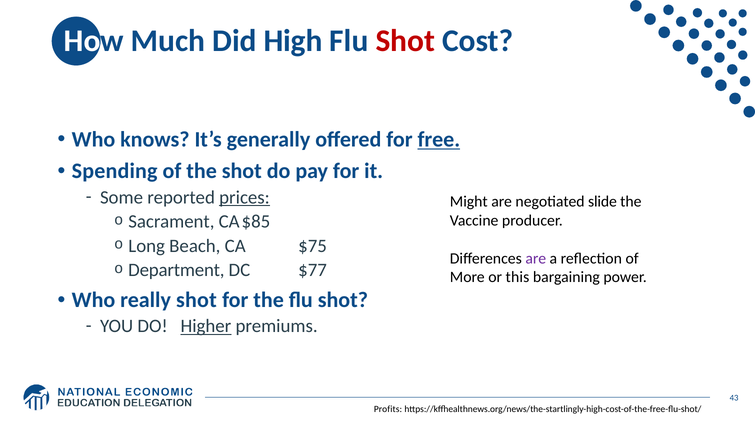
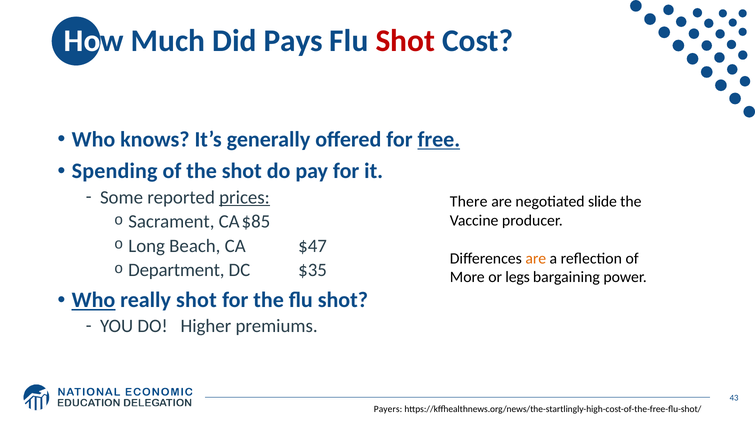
High: High -> Pays (293, 41)
Might: Might -> There (469, 202)
$75: $75 -> $47 (313, 246)
are colour: purple -> orange (536, 258)
$77: $77 -> $35 (313, 270)
this: this -> legs (518, 277)
Who underline: none -> present (93, 300)
Higher underline: present -> none (206, 326)
Profits: Profits -> Payers (388, 409)
